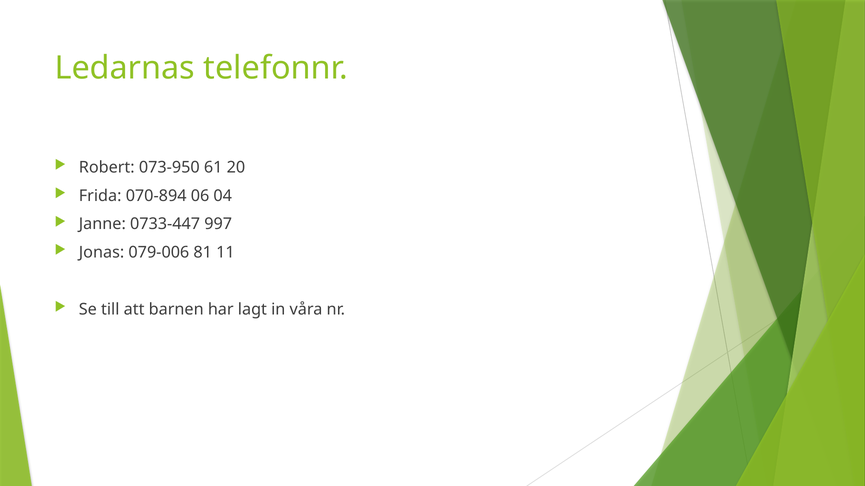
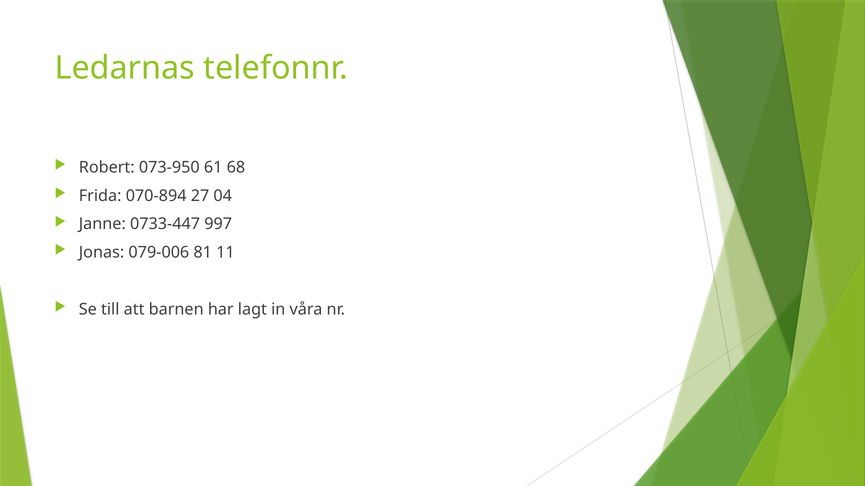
20: 20 -> 68 (236, 167)
06: 06 -> 27 (200, 196)
